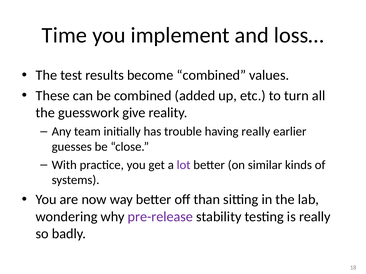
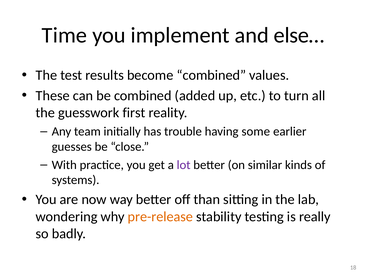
loss…: loss… -> else… (299, 35)
give: give -> first (134, 113)
having really: really -> some (256, 132)
pre-release colour: purple -> orange (160, 217)
